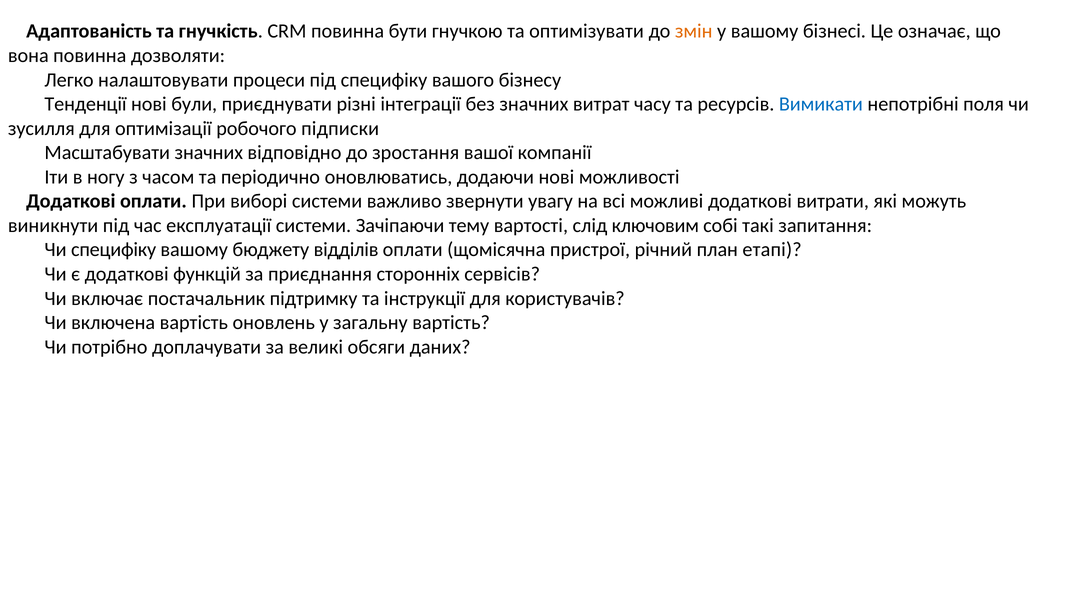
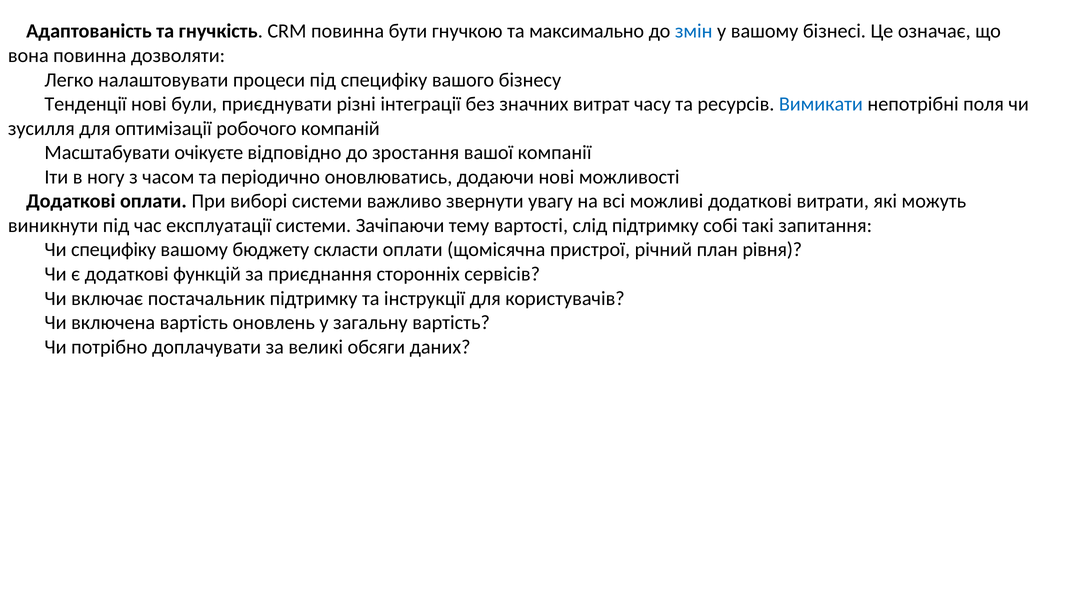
оптимізувати: оптимізувати -> максимально (587, 31)
змін colour: orange -> blue (694, 31)
підписки: підписки -> компаній (340, 128)
Масштабувати значних: значних -> очікуєте (209, 153)
слід ключовим: ключовим -> підтримку (655, 225)
відділів: відділів -> скласти (346, 250)
етапі: етапі -> рівня (772, 250)
